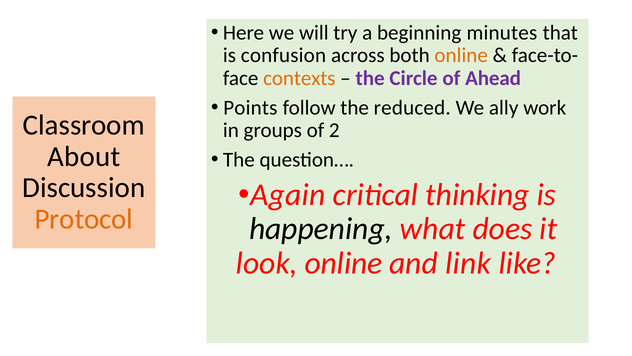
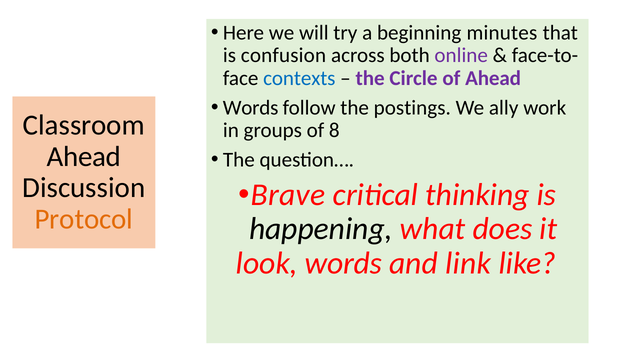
online colour: orange -> purple (461, 55)
contexts colour: orange -> blue (299, 78)
Points: Points -> Words (251, 107)
reduced: reduced -> postings (412, 107)
2: 2 -> 8 (334, 130)
About: About -> Ahead (84, 156)
Again: Again -> Brave (288, 195)
look online: online -> words (344, 263)
